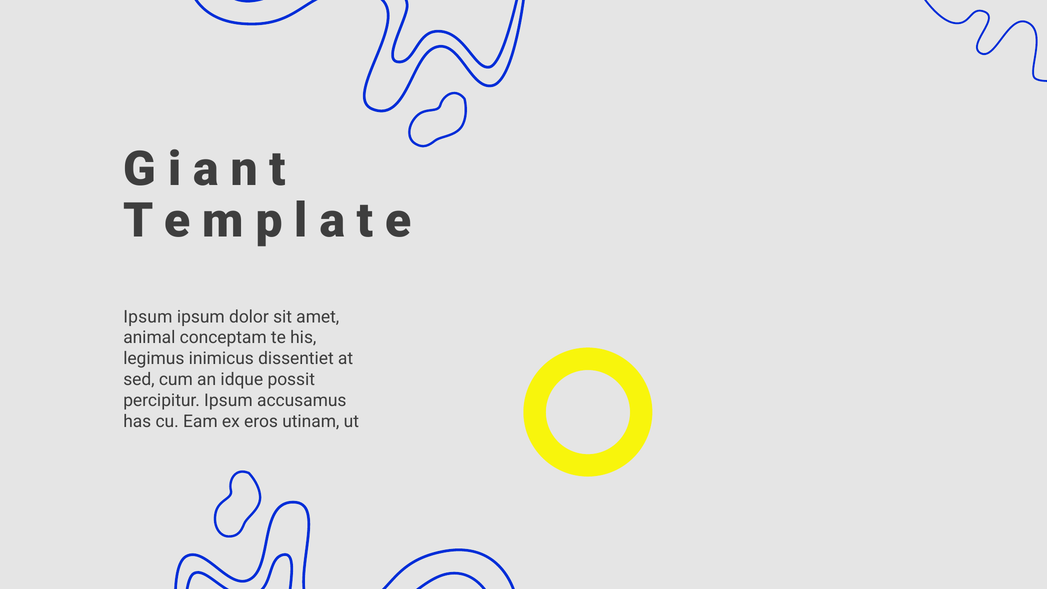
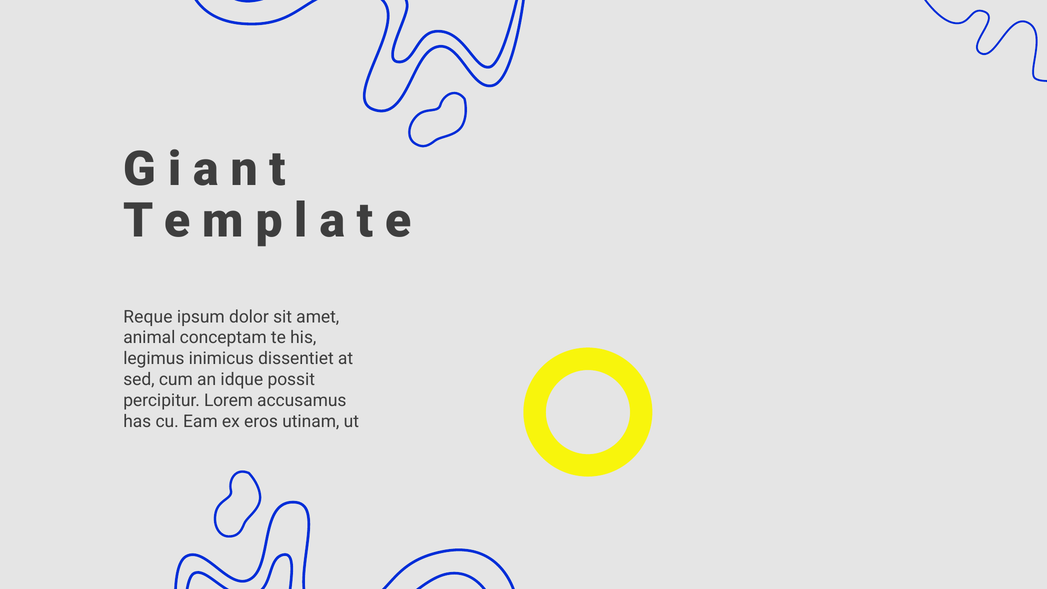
Ipsum: Ipsum -> Reque (148, 317)
percipitur Ipsum: Ipsum -> Lorem (229, 400)
